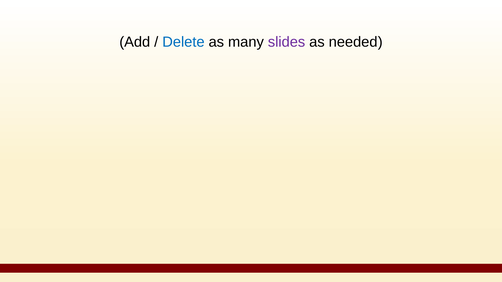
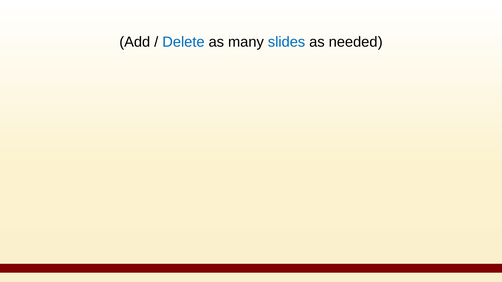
slides colour: purple -> blue (287, 42)
